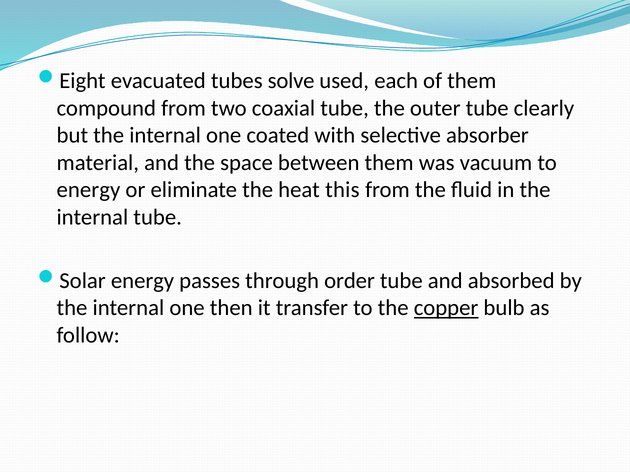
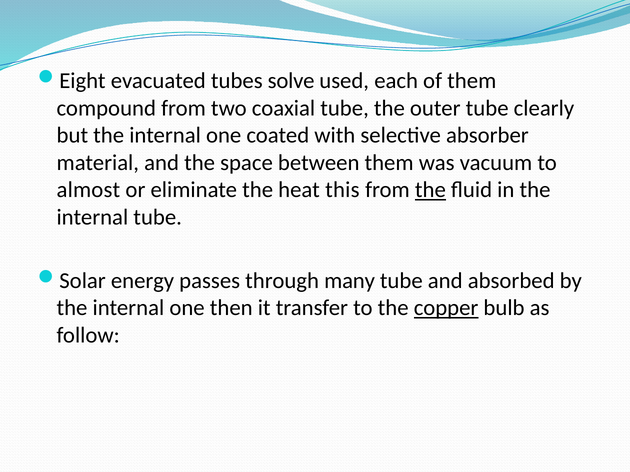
energy: energy -> almost (88, 190)
the underline: none -> present (430, 190)
order: order -> many (350, 281)
